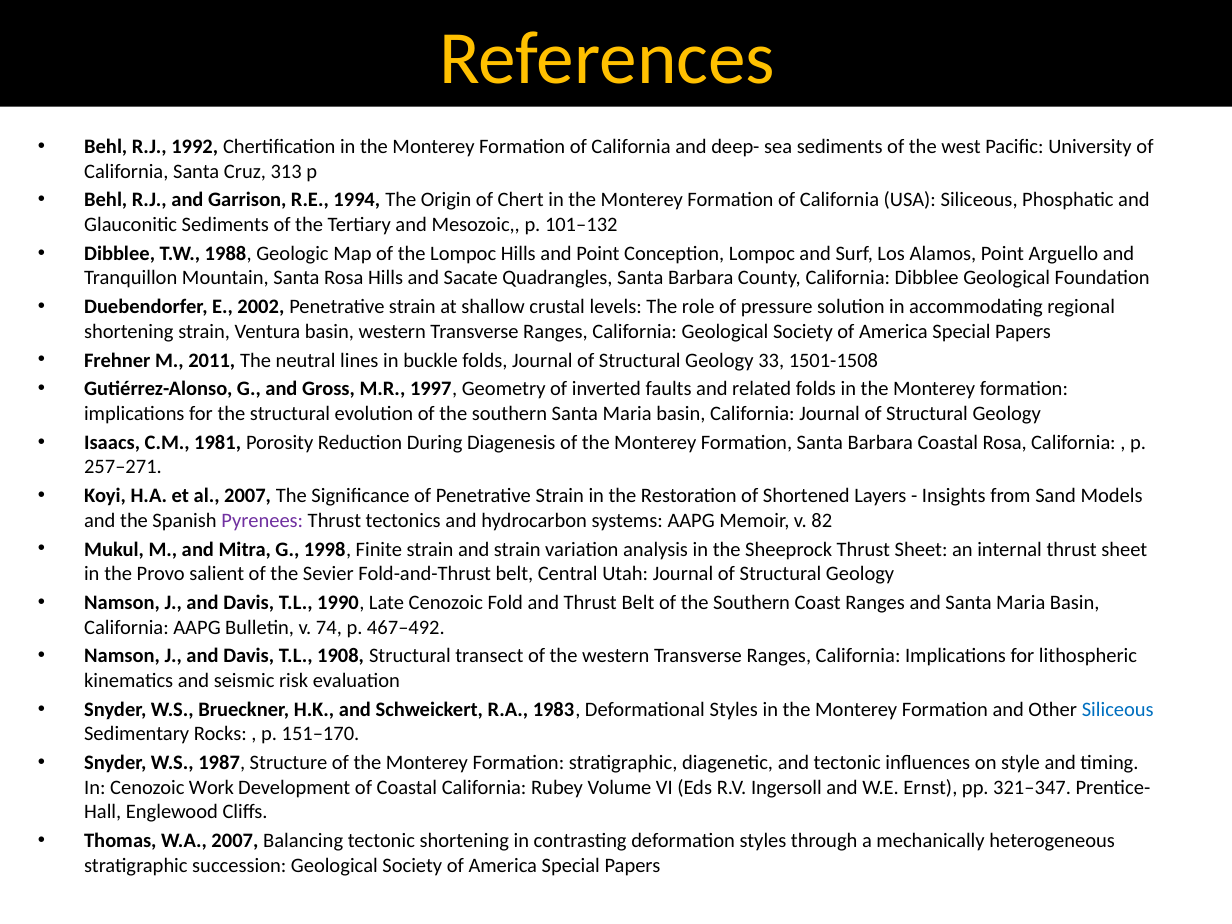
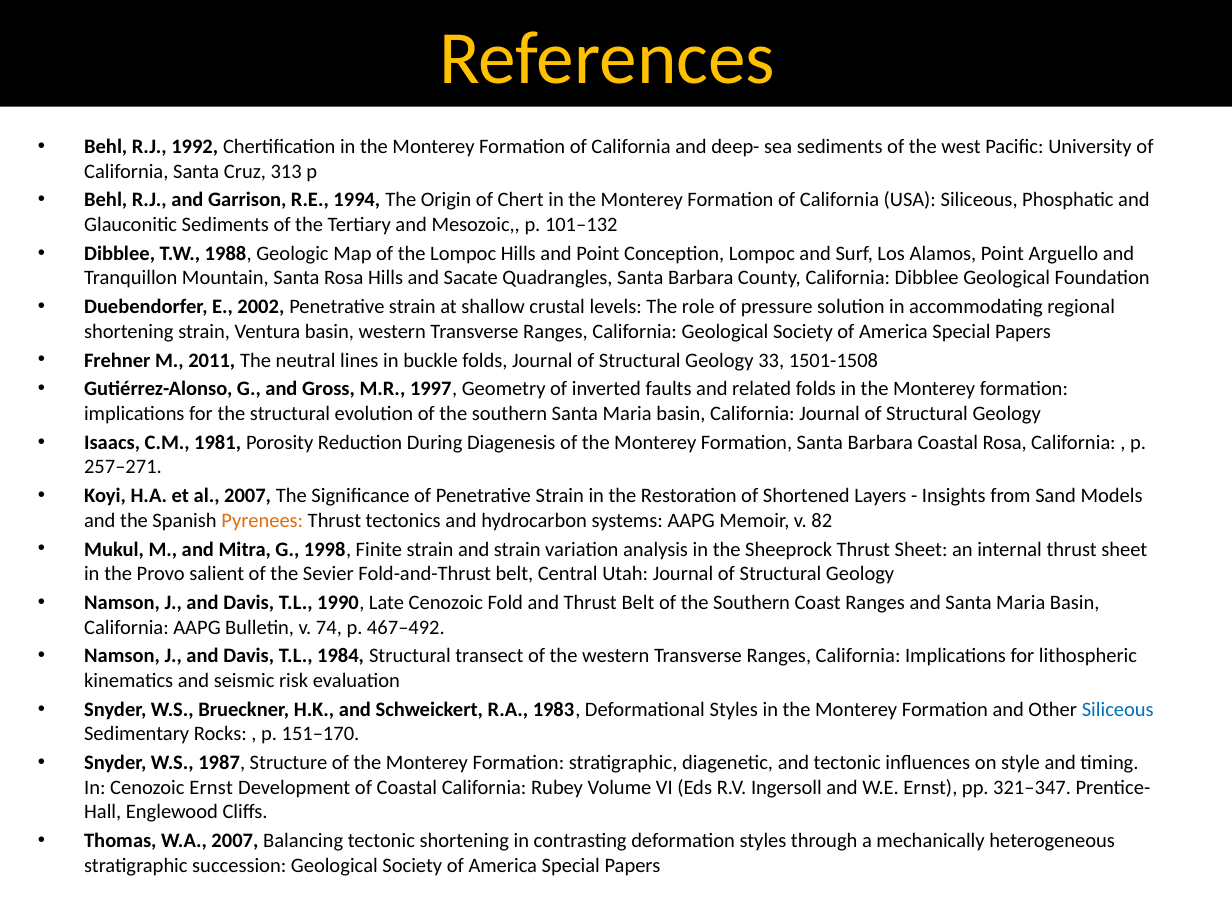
Pyrenees colour: purple -> orange (262, 521)
1908: 1908 -> 1984 (341, 656)
Cenozoic Work: Work -> Ernst (211, 788)
